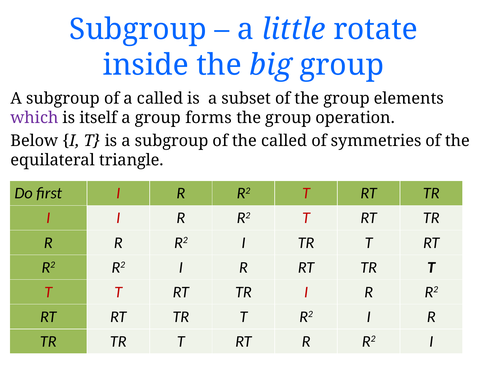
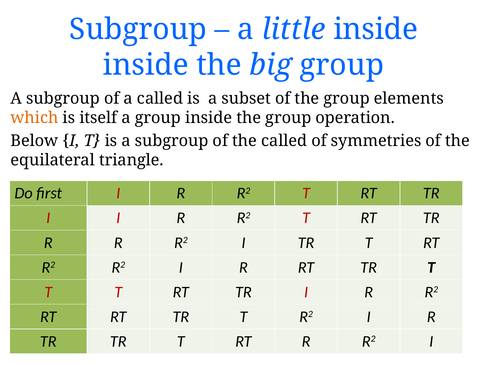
little rotate: rotate -> inside (376, 29)
which colour: purple -> orange (35, 118)
group forms: forms -> inside (209, 118)
